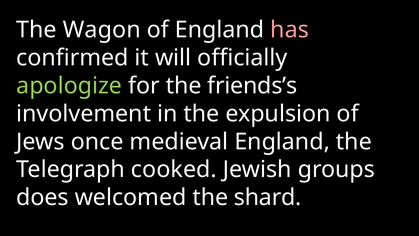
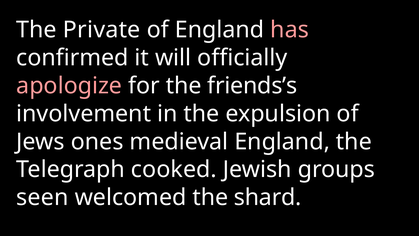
Wagon: Wagon -> Private (102, 30)
apologize colour: light green -> pink (69, 86)
once: once -> ones (97, 141)
does: does -> seen (42, 197)
